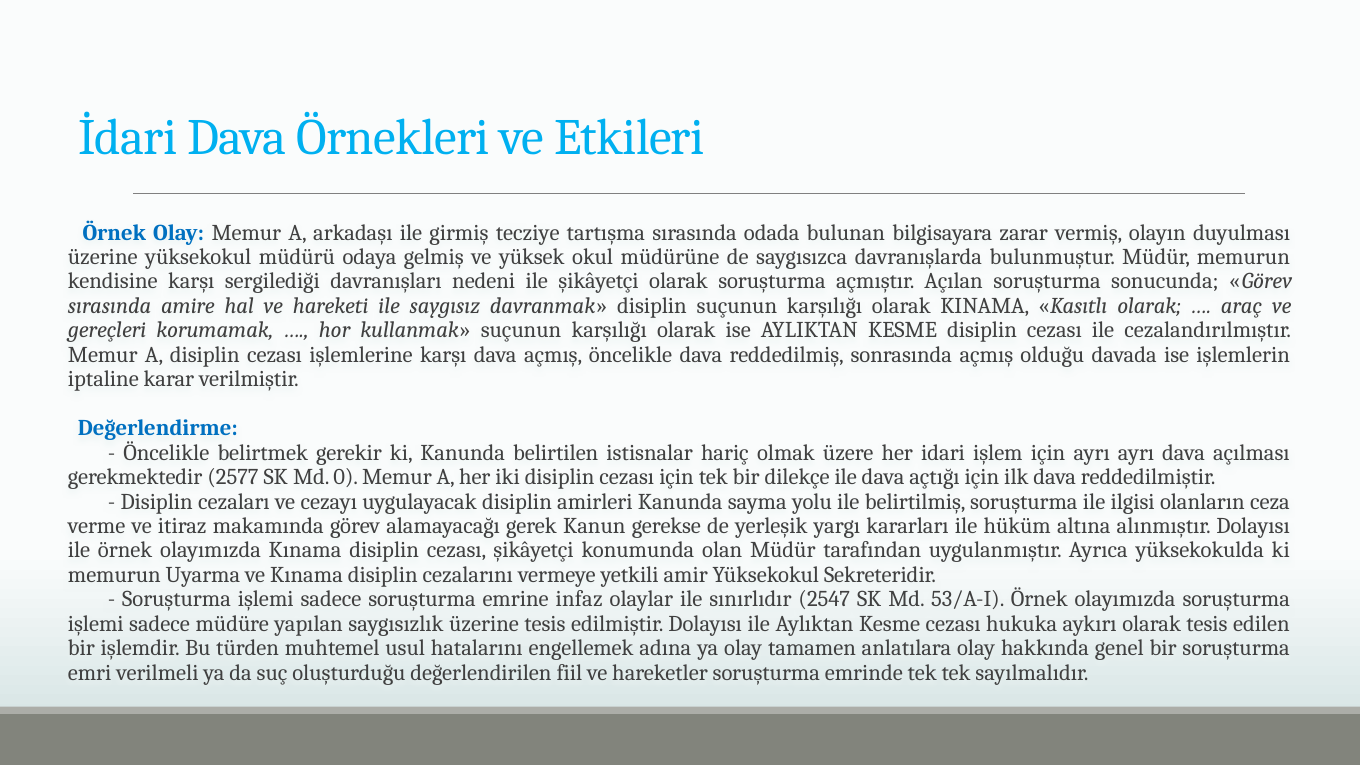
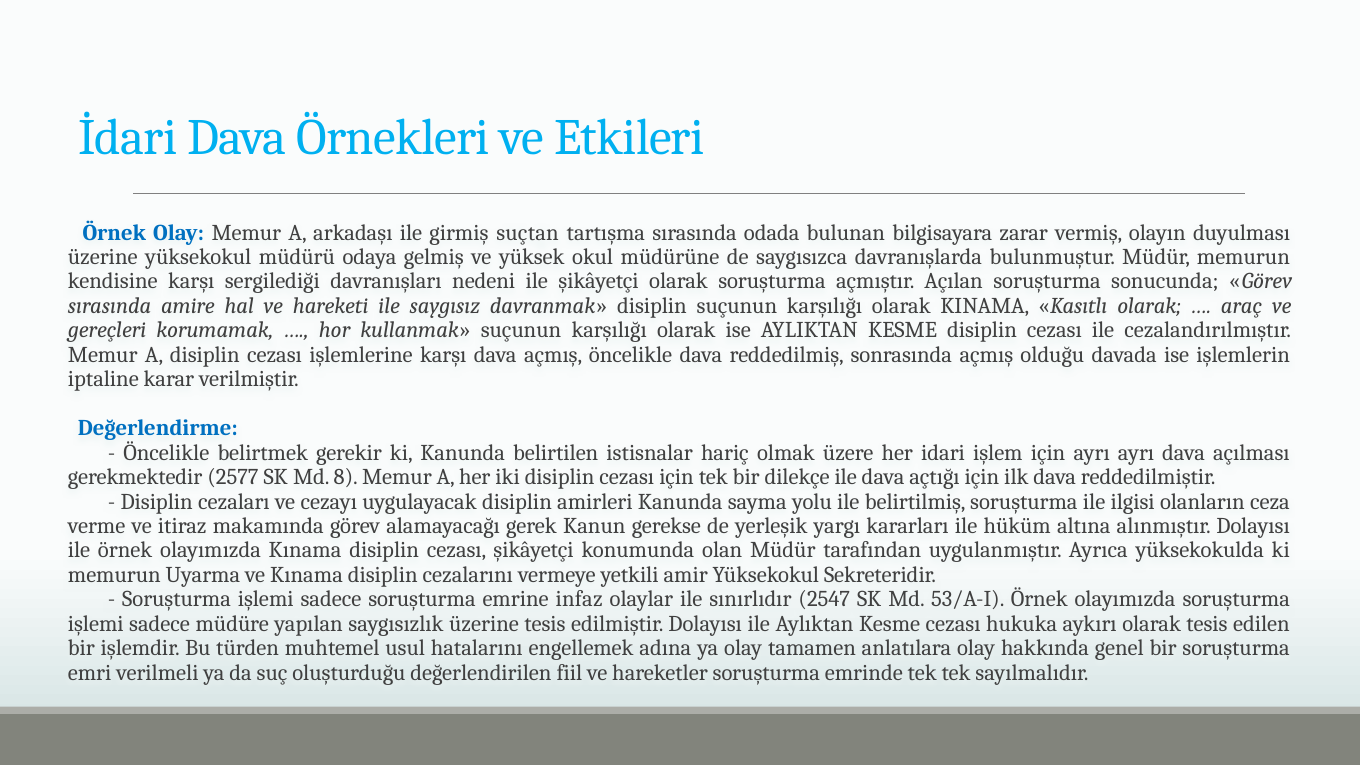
tecziye: tecziye -> suçtan (528, 233)
0: 0 -> 8 (346, 477)
